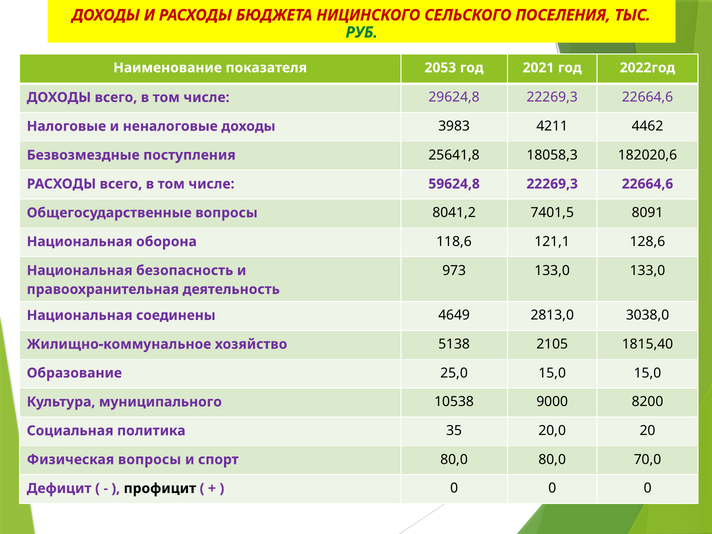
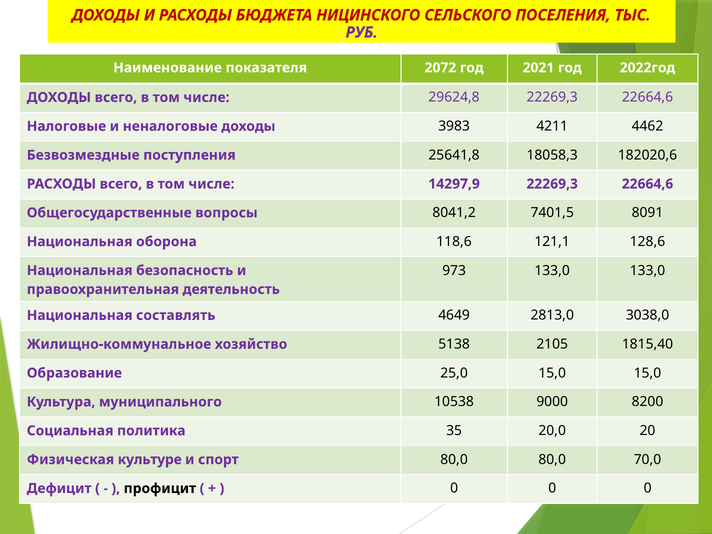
РУБ colour: green -> purple (362, 32)
2053: 2053 -> 2072 (440, 68)
59624,8: 59624,8 -> 14297,9 (454, 184)
соединены: соединены -> составлять (176, 315)
Физическая вопросы: вопросы -> культуре (150, 460)
